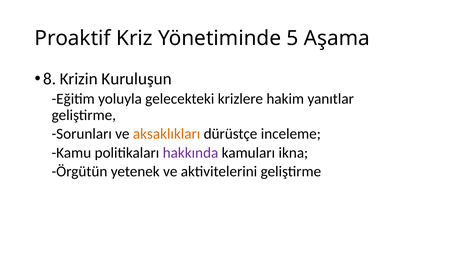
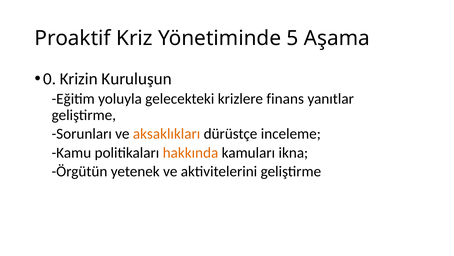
8: 8 -> 0 (50, 79)
hakim: hakim -> finans (285, 99)
hakkında colour: purple -> orange (190, 152)
